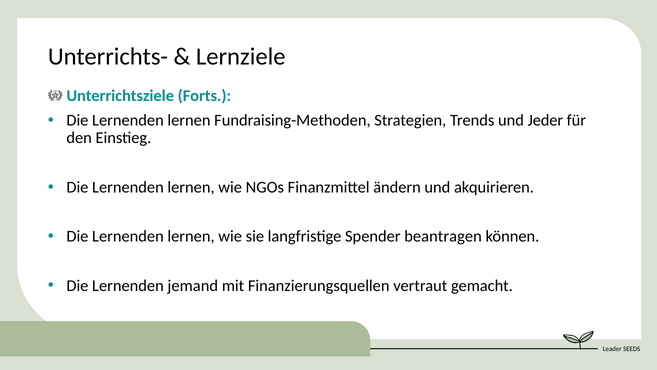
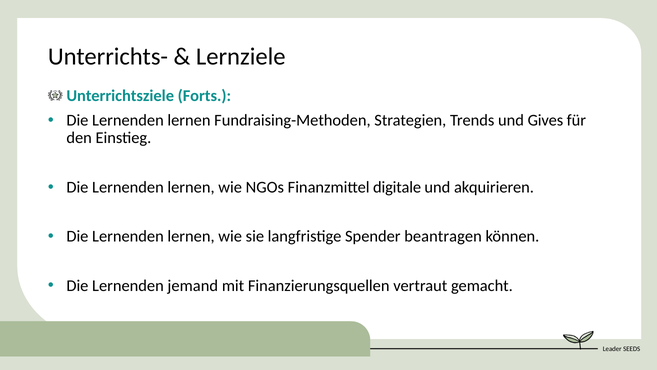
Jeder: Jeder -> Gives (545, 120)
ändern: ändern -> digitale (397, 187)
